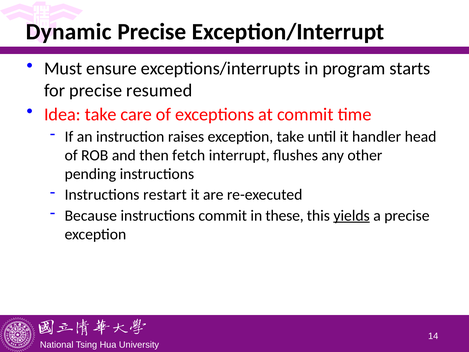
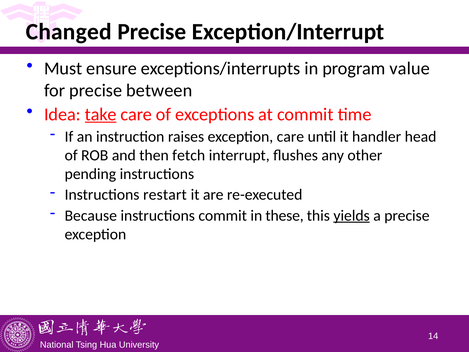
Dynamic: Dynamic -> Changed (69, 32)
starts: starts -> value (410, 69)
resumed: resumed -> between (159, 90)
take underline: none -> present (101, 114)
exception take: take -> care (290, 136)
